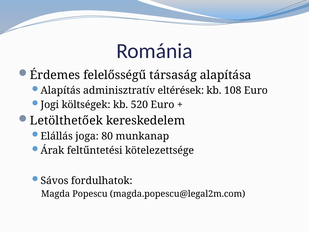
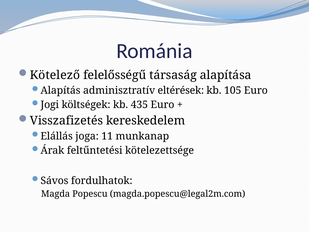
Érdemes: Érdemes -> Kötelező (55, 75)
108: 108 -> 105 (233, 90)
520: 520 -> 435 (139, 105)
Letölthetőek: Letölthetőek -> Visszafizetés (66, 121)
80: 80 -> 11 (107, 136)
